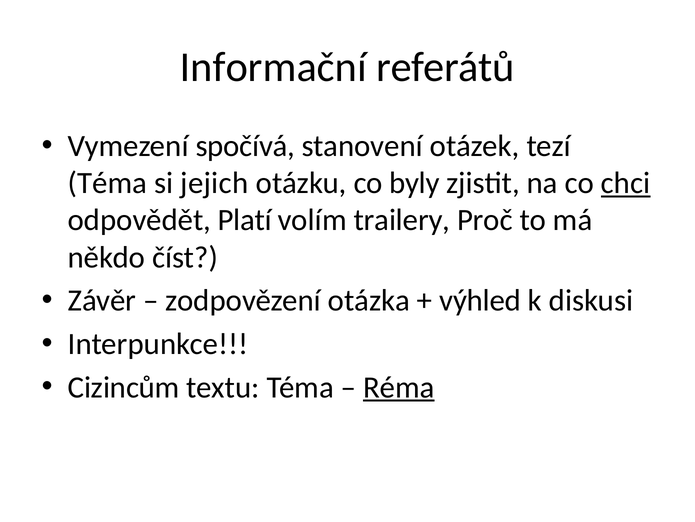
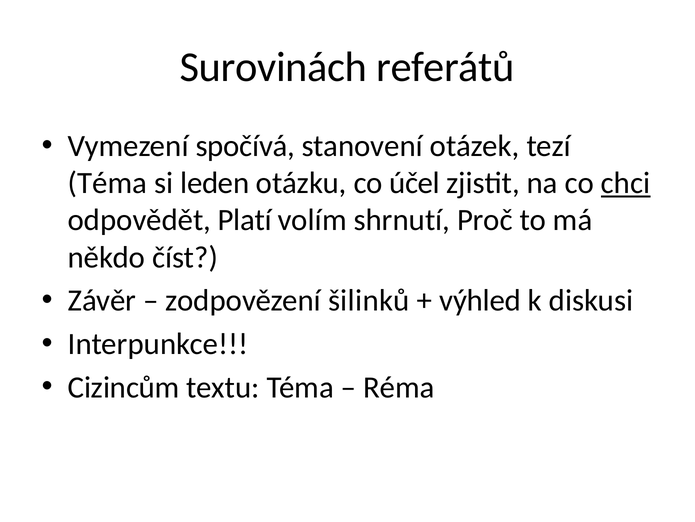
Informační: Informační -> Surovinách (273, 67)
jejich: jejich -> leden (215, 183)
byly: byly -> účel (415, 183)
trailery: trailery -> shrnutí (402, 220)
otázka: otázka -> šilinků (369, 300)
Réma underline: present -> none (399, 387)
